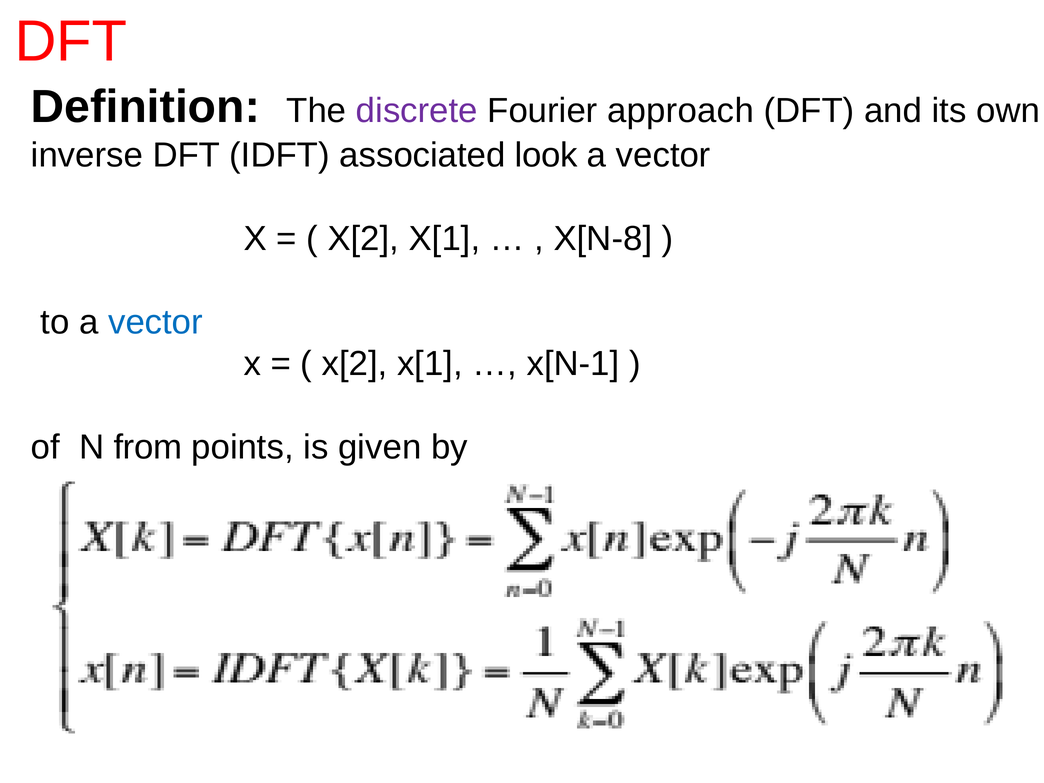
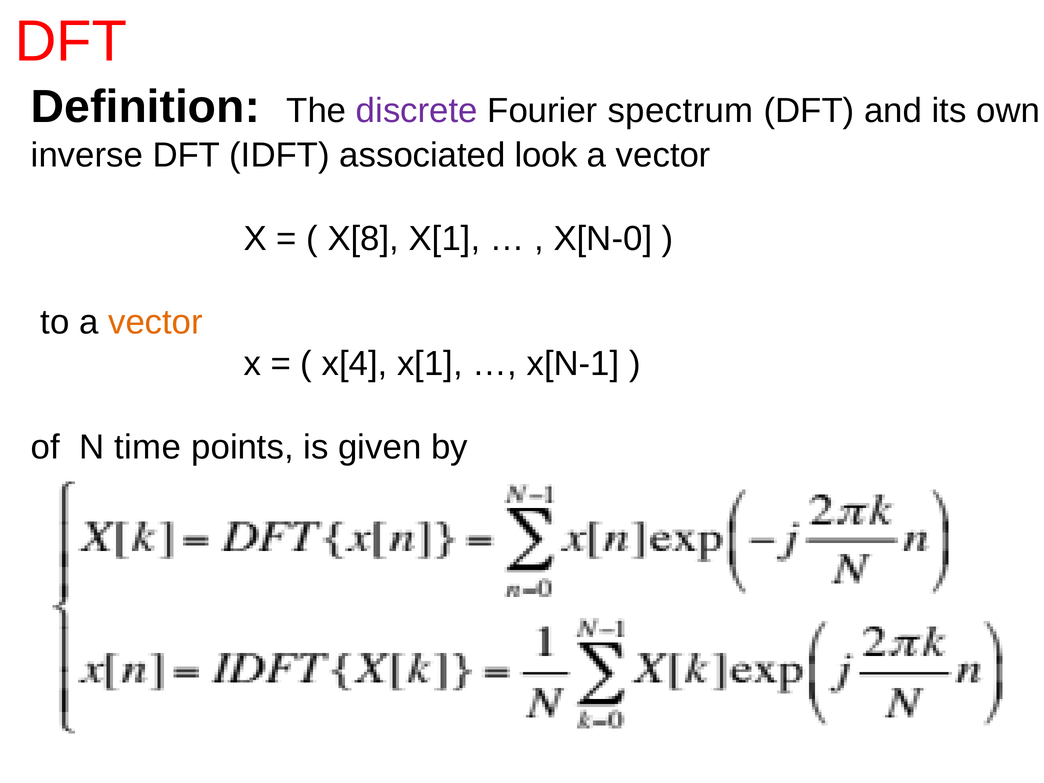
approach: approach -> spectrum (680, 111)
X[2: X[2 -> X[8 (363, 239)
X[N-8: X[N-8 -> X[N-0 (603, 239)
vector colour: blue -> orange (156, 322)
x[2: x[2 -> x[4 (355, 364)
from: from -> time (148, 447)
